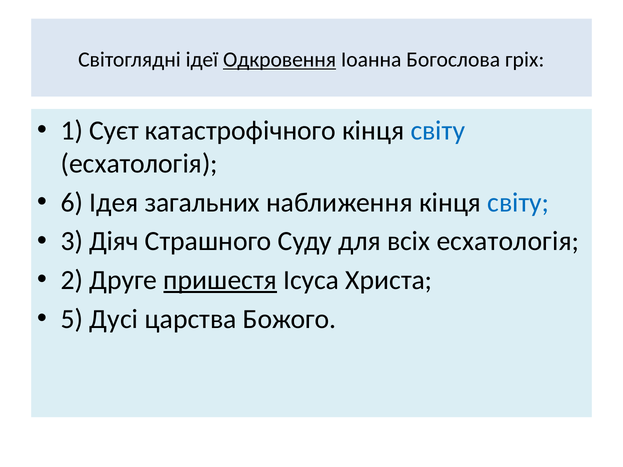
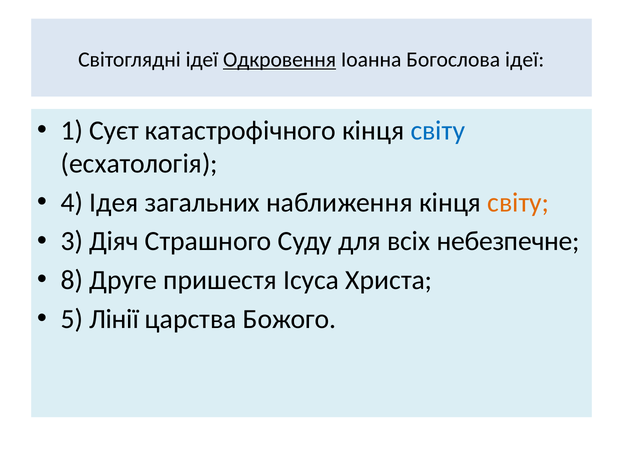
Богослова гріх: гріх -> ідеї (525, 60)
6: 6 -> 4 (72, 203)
світу colour: blue -> orange (518, 203)
всіх есхатологія: есхатологія -> небезпечне (508, 241)
2: 2 -> 8 (72, 280)
пришестя underline: present -> none (220, 280)
Дусі: Дусі -> Лінії (114, 319)
